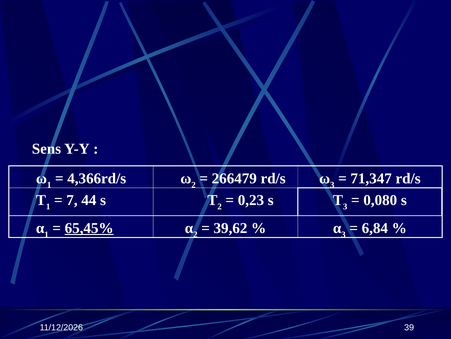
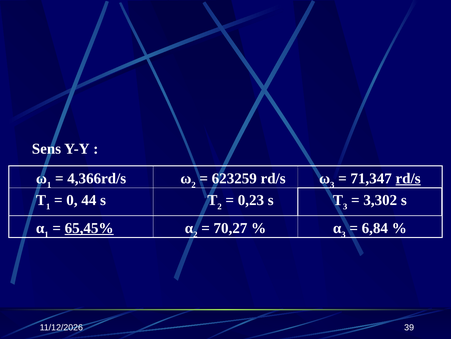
266479: 266479 -> 623259 (234, 178)
rd/s underline: none -> present (408, 178)
7: 7 -> 0 (72, 200)
0,080: 0,080 -> 3,302 (380, 200)
39,62: 39,62 -> 70,27 (230, 228)
